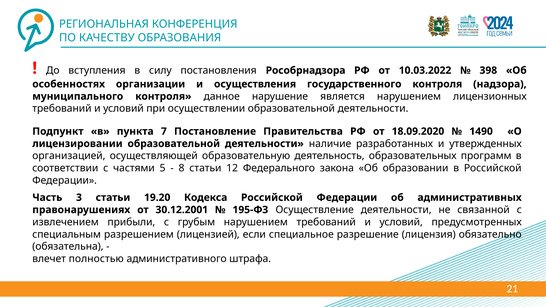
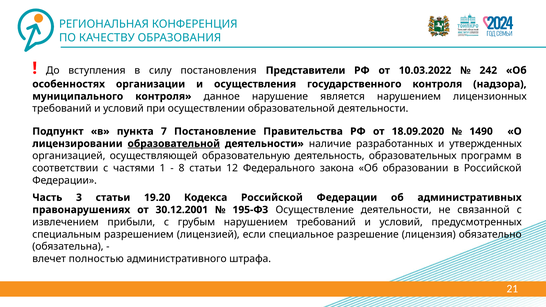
Рособрнадзора: Рособрнадзора -> Представители (306, 70)
398: 398 -> 242 (488, 70)
образовательной underline: none -> present (174, 144)
5: 5 -> 1 (163, 168)
